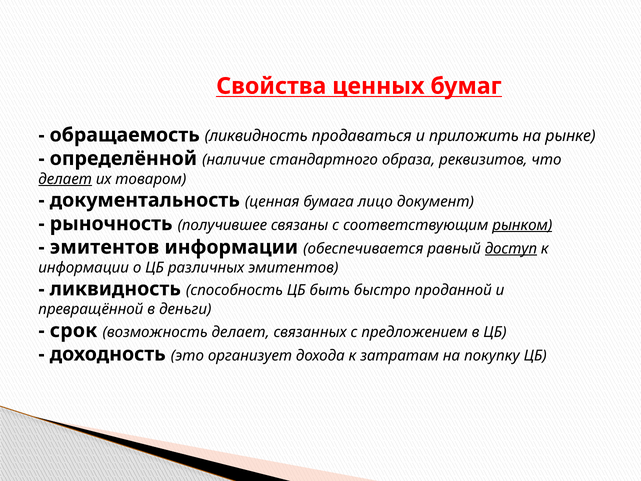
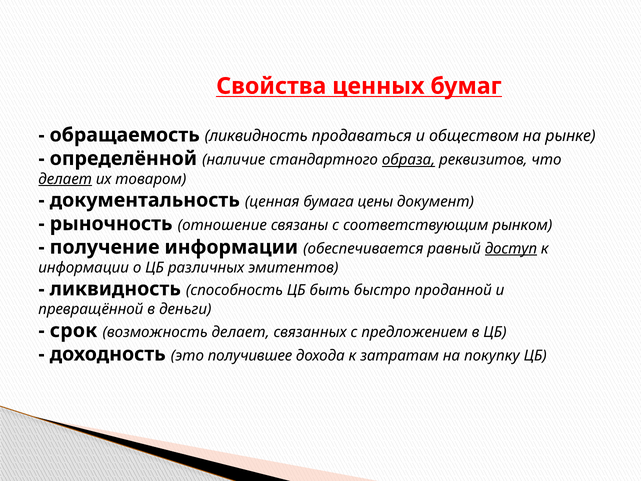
приложить: приложить -> обществом (474, 136)
образа underline: none -> present (409, 160)
лицо: лицо -> цены (375, 202)
получившее: получившее -> отношение (222, 225)
рынком underline: present -> none (522, 225)
эмитентов: эмитентов -> получение (105, 247)
организует: организует -> получившее (250, 355)
